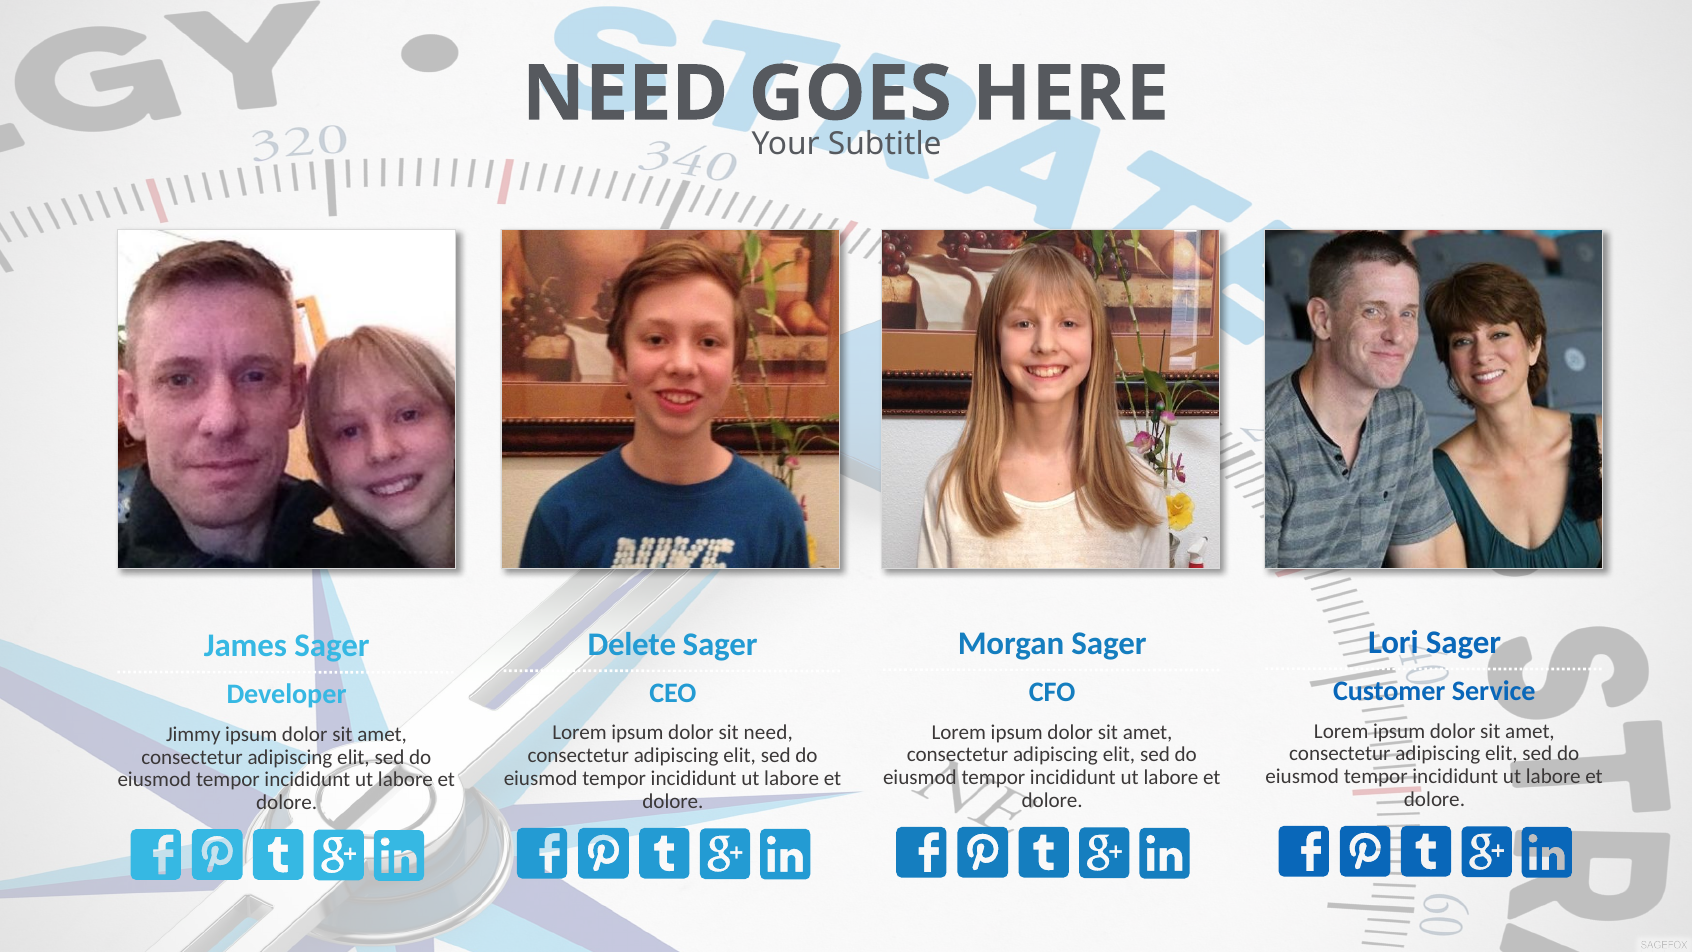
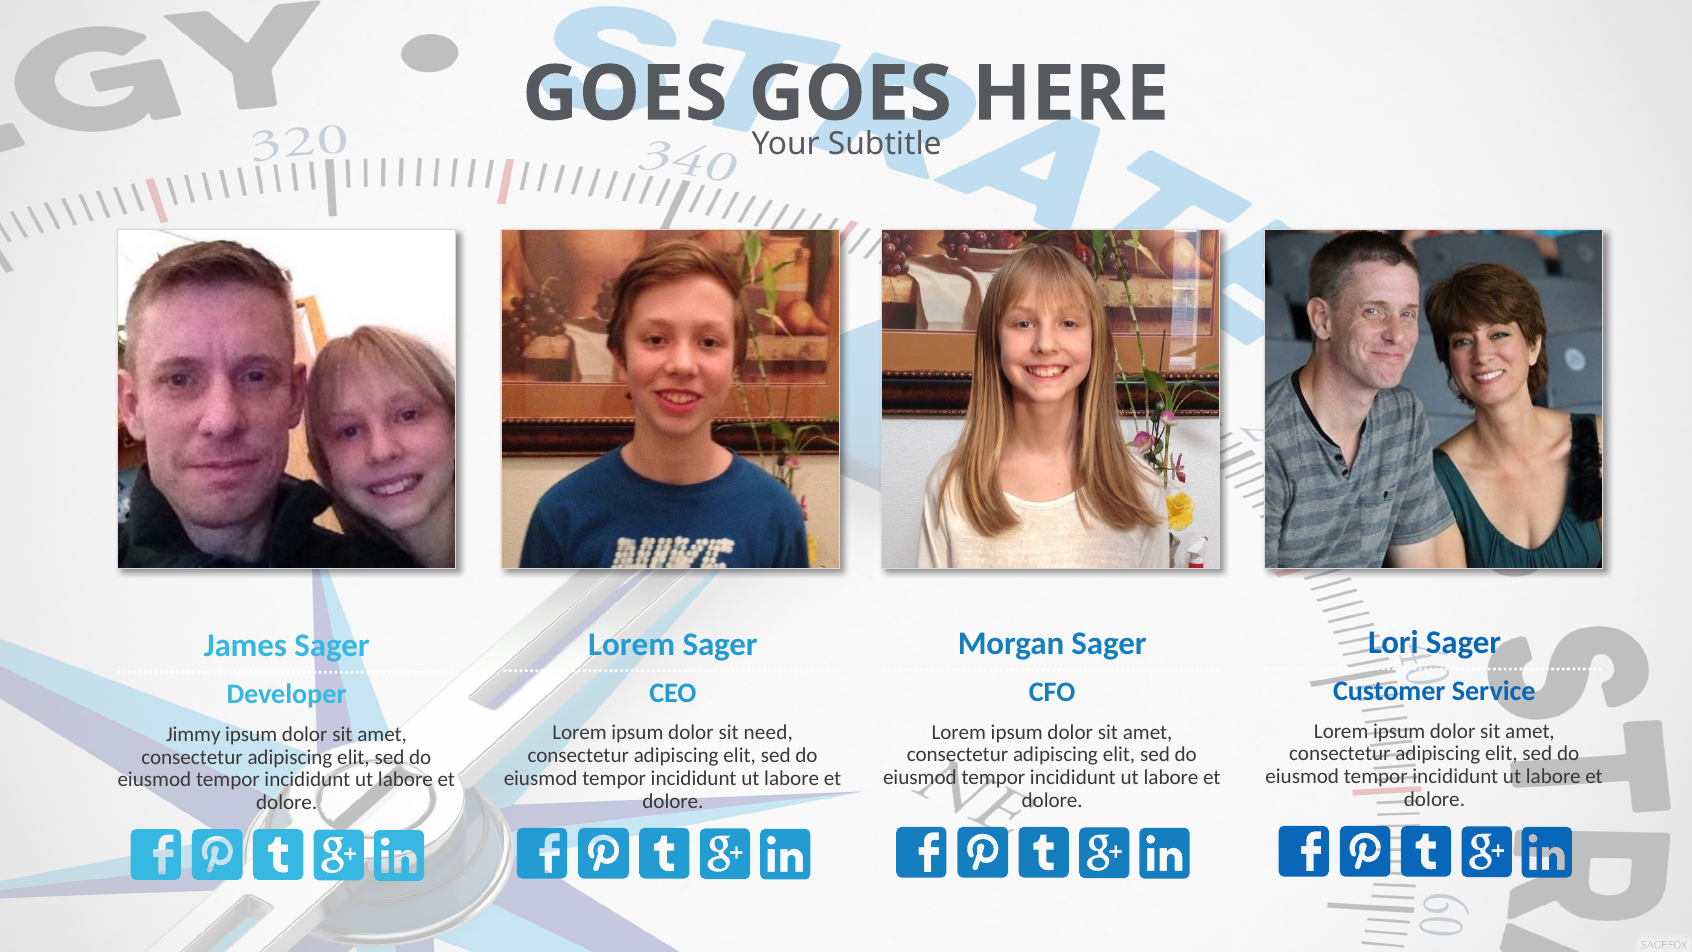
NEED: NEED -> GOES (625, 94)
Delete: Delete -> Lorem (632, 644)
